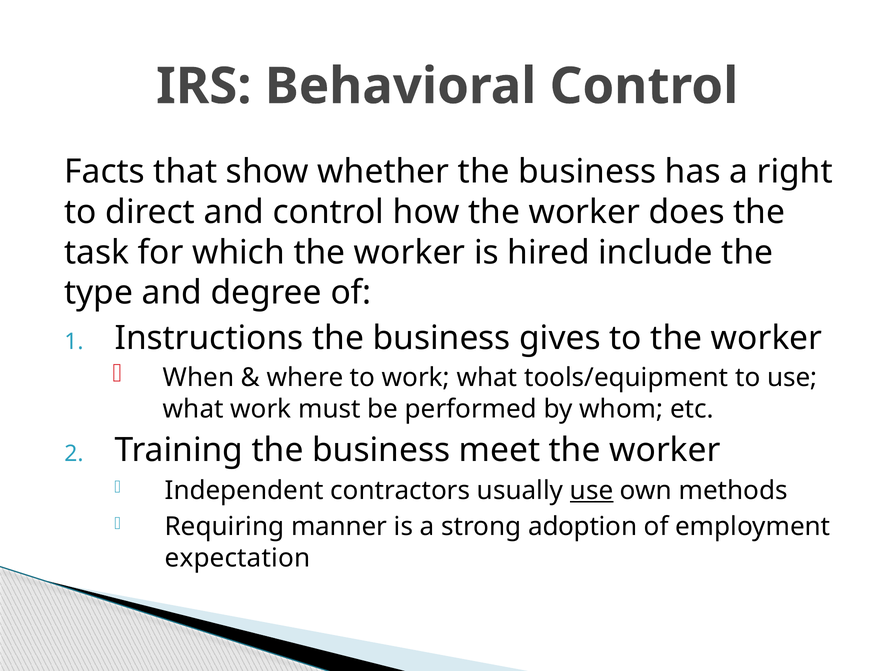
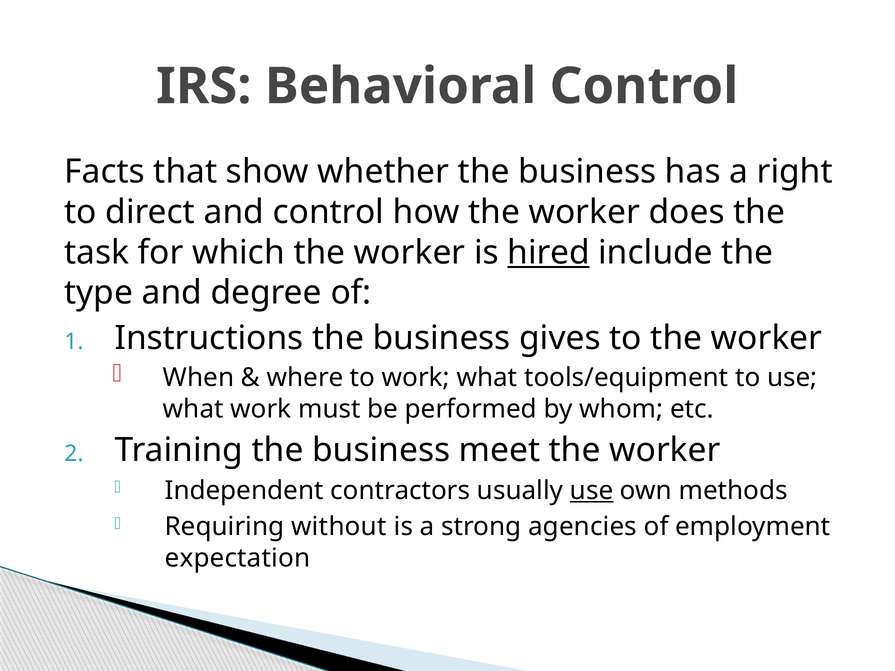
hired underline: none -> present (549, 253)
manner: manner -> without (339, 527)
adoption: adoption -> agencies (583, 527)
